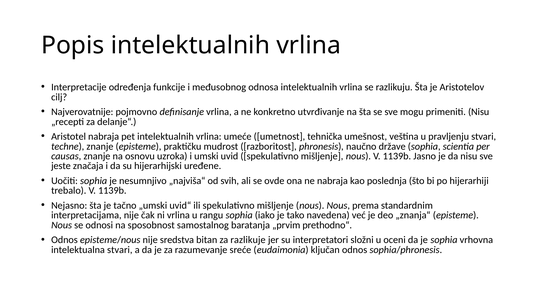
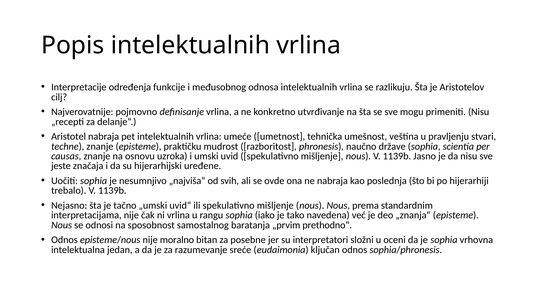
sredstva: sredstva -> moralno (177, 240)
razlikuje: razlikuje -> posebne (248, 240)
intelektualna stvari: stvari -> jedan (120, 250)
